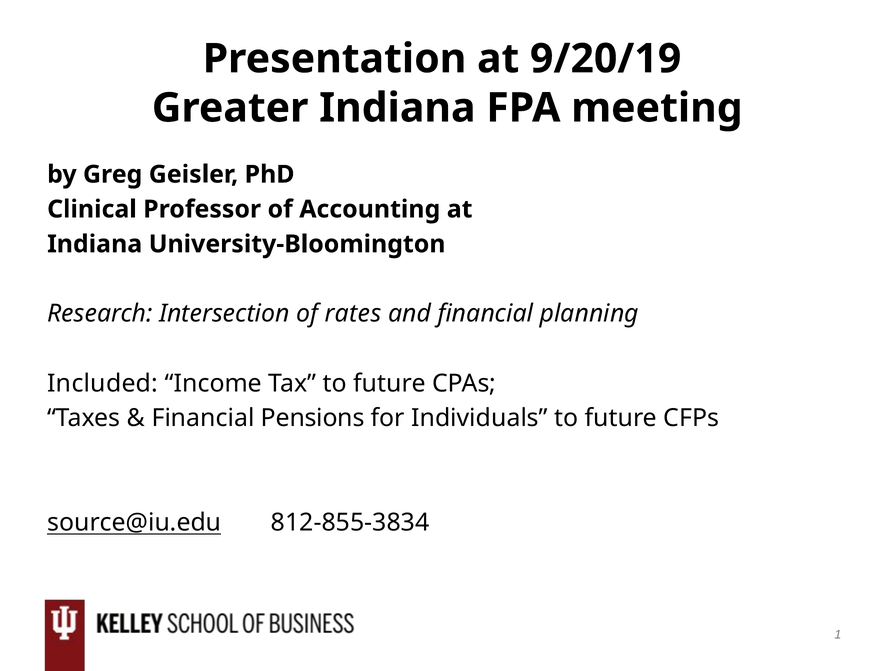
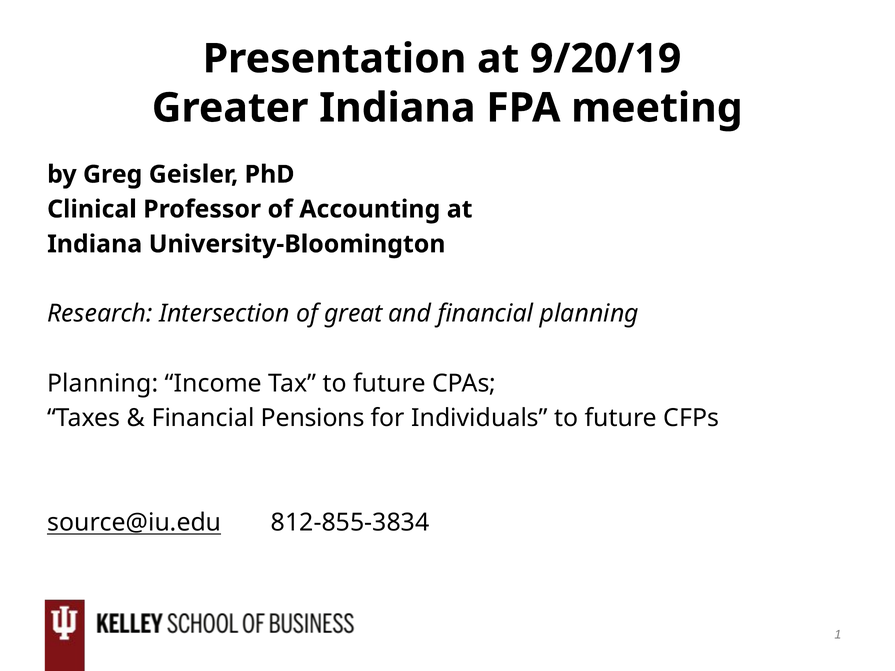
rates: rates -> great (353, 314)
Included: Included -> Planning (103, 384)
